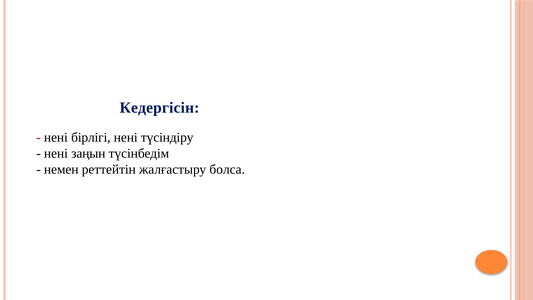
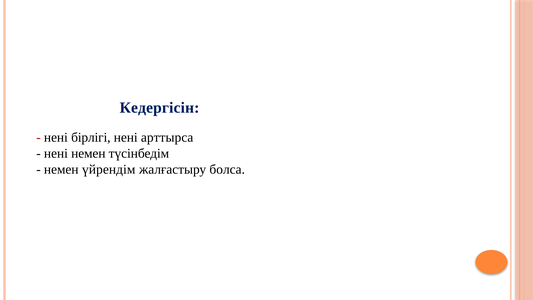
түсіндіру: түсіндіру -> арттырса (167, 137)
нені заңын: заңын -> немен (88, 153)
реттейтін: реттейтін -> үйрендім (109, 169)
